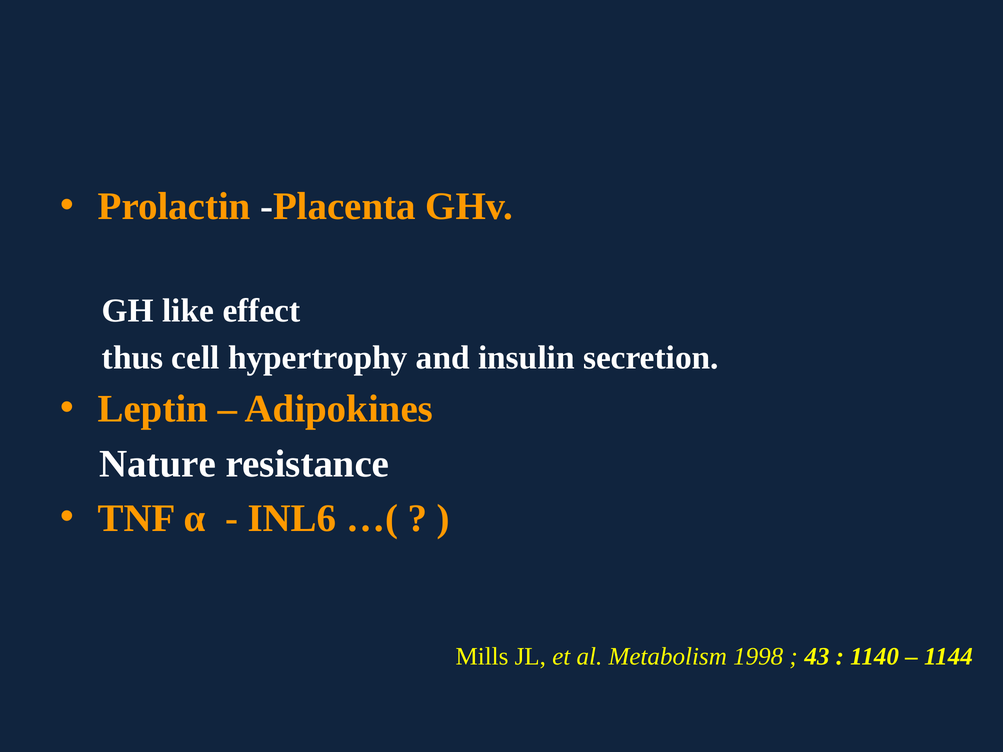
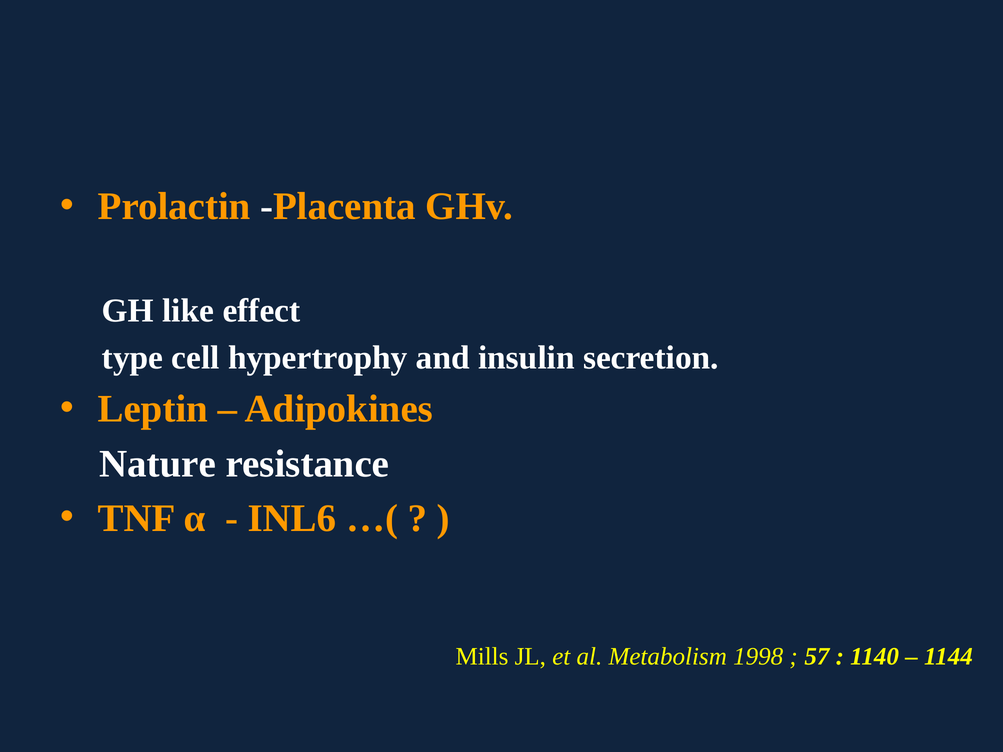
thus: thus -> type (133, 358)
43: 43 -> 57 (817, 657)
